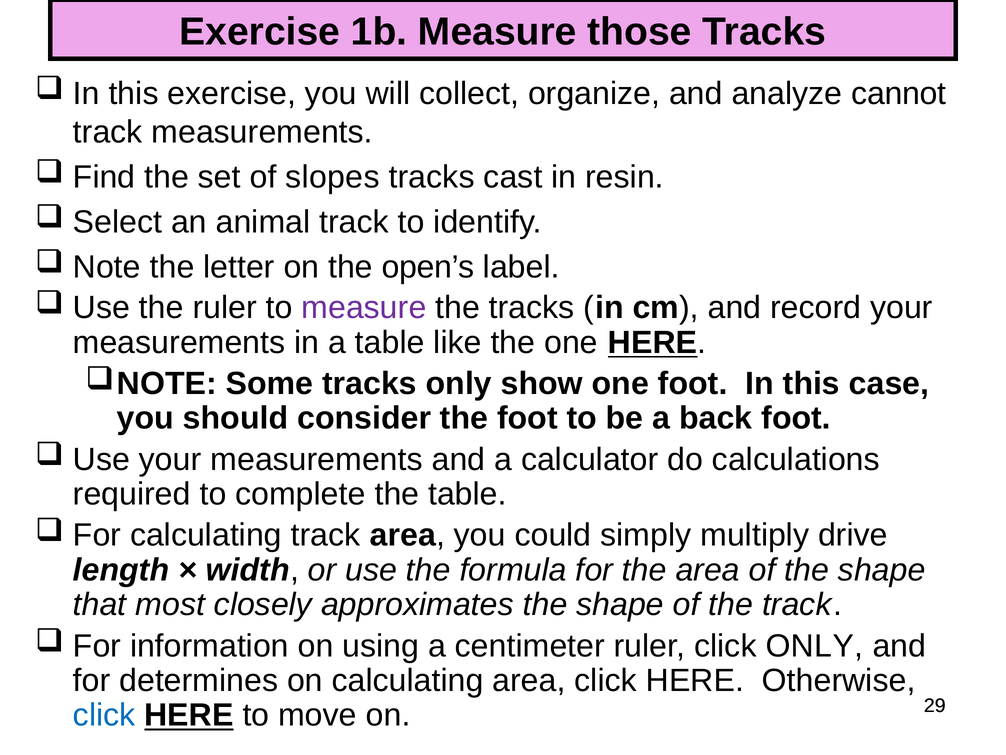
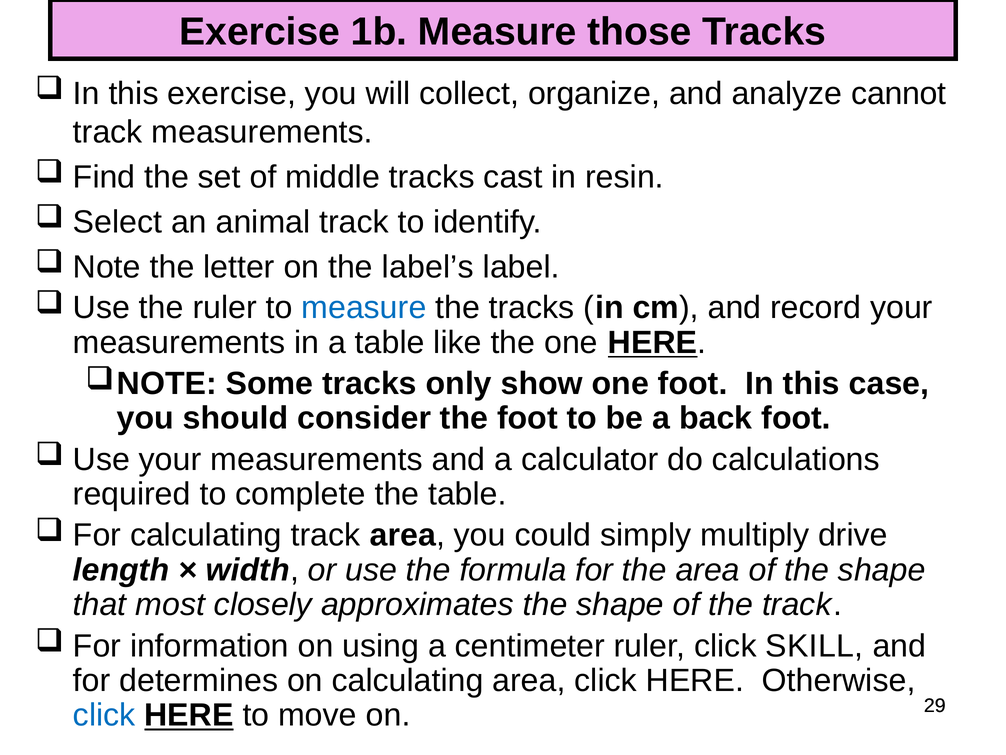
slopes: slopes -> middle (333, 177)
open’s: open’s -> label’s (428, 267)
measure colour: purple -> blue (364, 308)
click ONLY: ONLY -> SKILL (814, 646)
